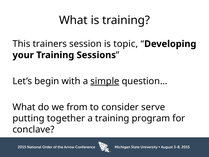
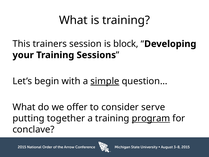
topic: topic -> block (126, 44)
from: from -> offer (77, 107)
program underline: none -> present (151, 118)
